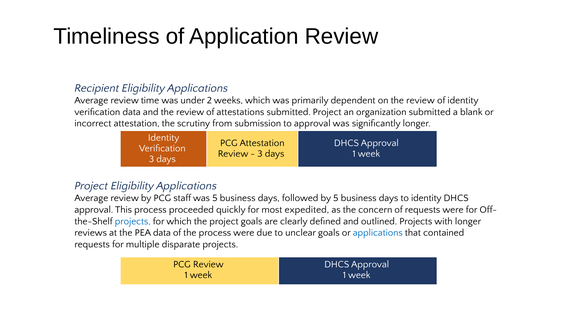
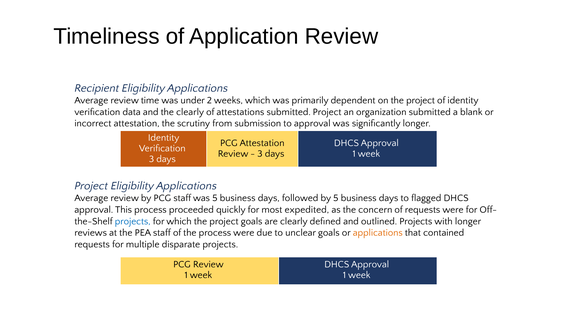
on the review: review -> project (421, 100)
and the review: review -> clearly (190, 112)
to identity: identity -> flagged (426, 198)
PEA data: data -> staff (162, 233)
applications colour: blue -> orange (378, 233)
